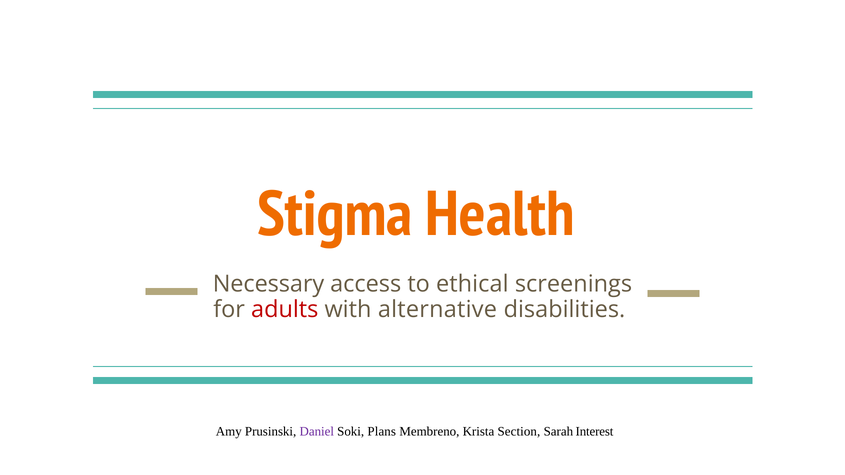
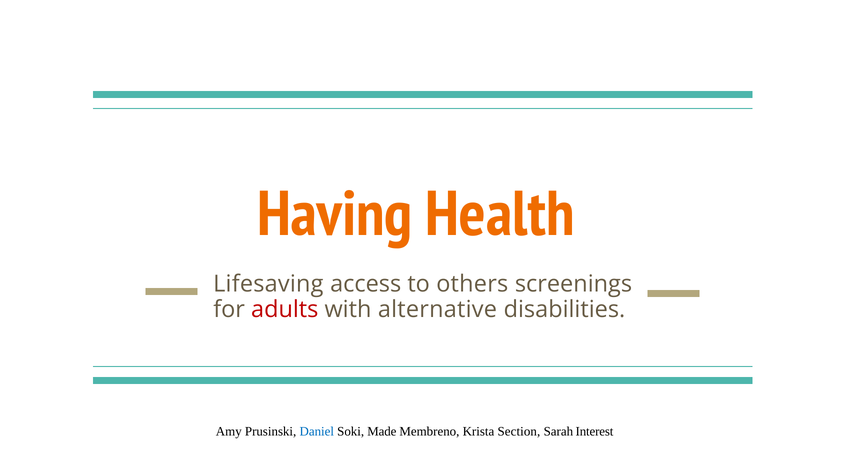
Stigma: Stigma -> Having (335, 214)
Necessary: Necessary -> Lifesaving (268, 284)
ethical: ethical -> others (472, 284)
Daniel colour: purple -> blue (317, 432)
Plans: Plans -> Made (382, 432)
